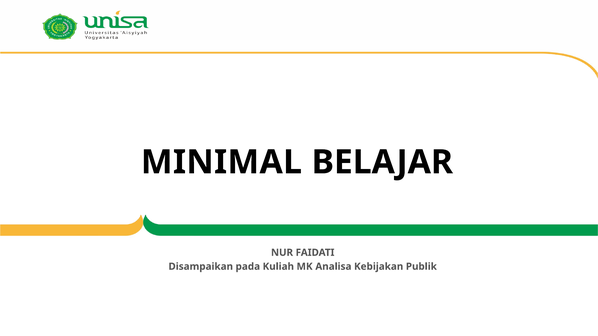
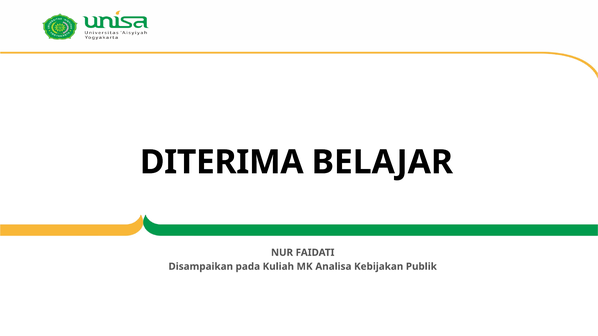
MINIMAL: MINIMAL -> DITERIMA (222, 162)
